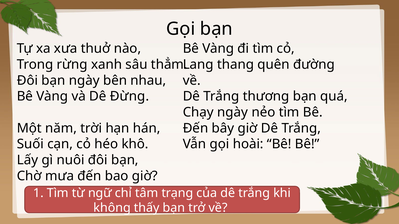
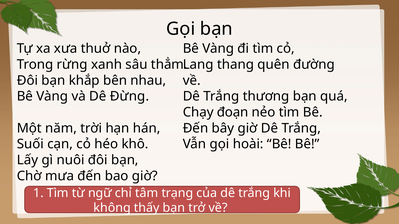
bạn ngày: ngày -> khắp (84, 81)
Chạy ngày: ngày -> đoạn (233, 112)
